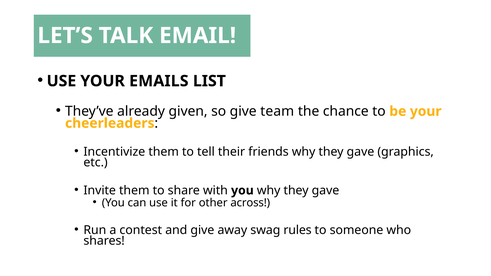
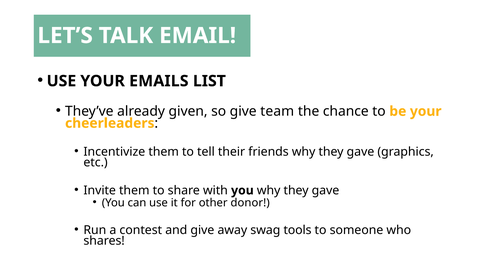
across: across -> donor (250, 203)
rules: rules -> tools (298, 230)
